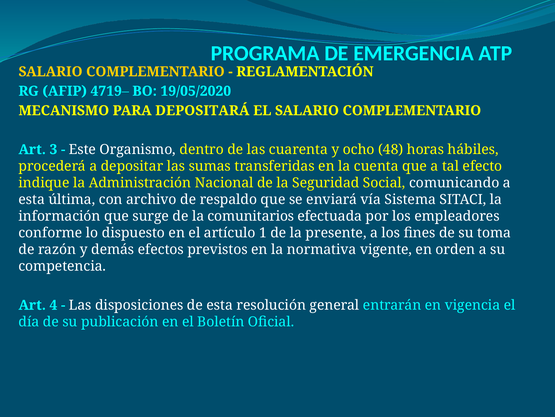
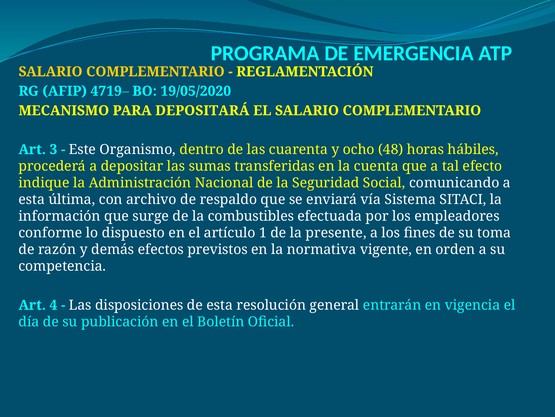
comunitarios: comunitarios -> combustibles (251, 216)
